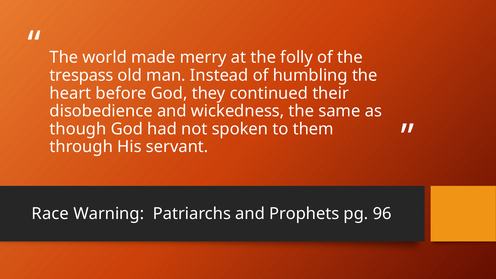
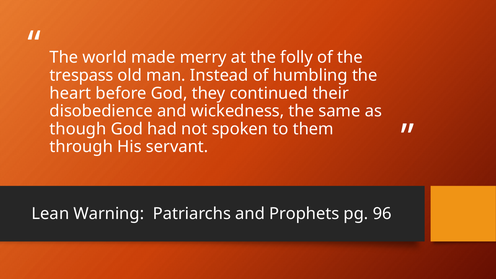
Race: Race -> Lean (50, 214)
